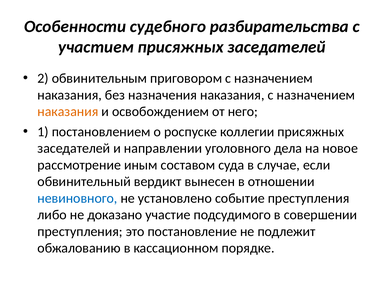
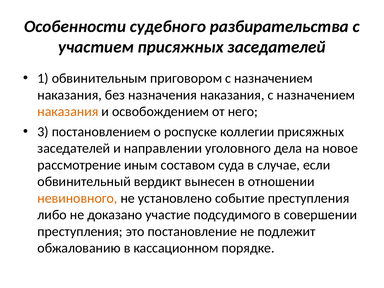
2: 2 -> 1 (43, 78)
1: 1 -> 3 (43, 132)
невиновного colour: blue -> orange (77, 198)
